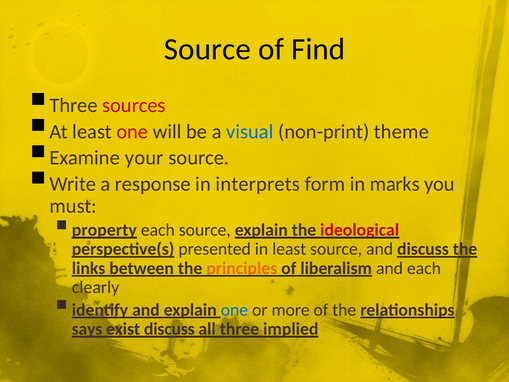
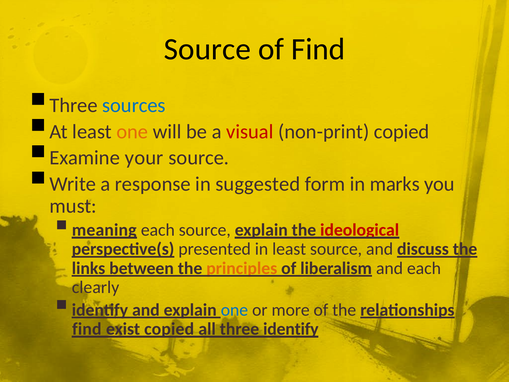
sources colour: red -> blue (134, 105)
one colour: red -> orange (132, 132)
visual colour: blue -> red (250, 132)
non-print theme: theme -> copied (402, 132)
interprets: interprets -> suggested (258, 184)
property: property -> meaning (104, 230)
says: says -> find (87, 329)
exist discuss: discuss -> copied (169, 329)
three implied: implied -> identify (291, 329)
